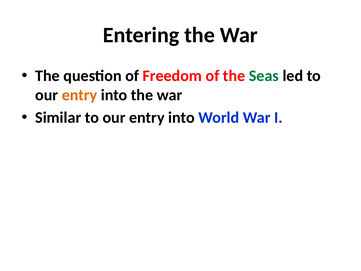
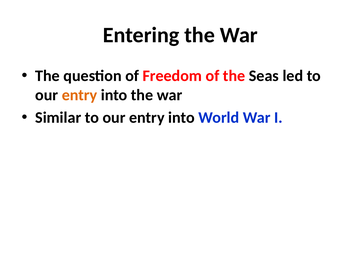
Seas colour: green -> black (264, 76)
